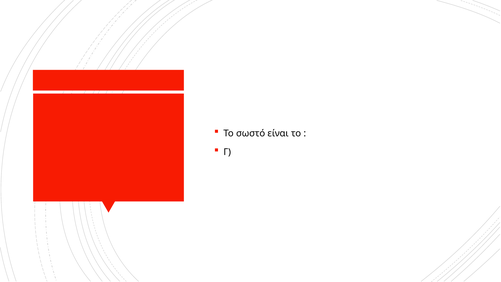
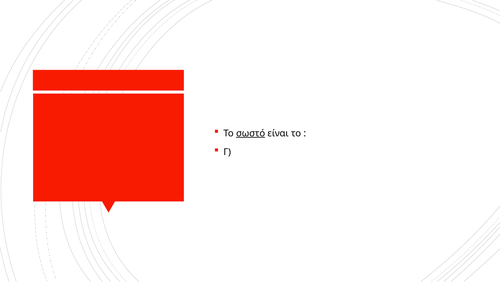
σωστό underline: none -> present (251, 133)
